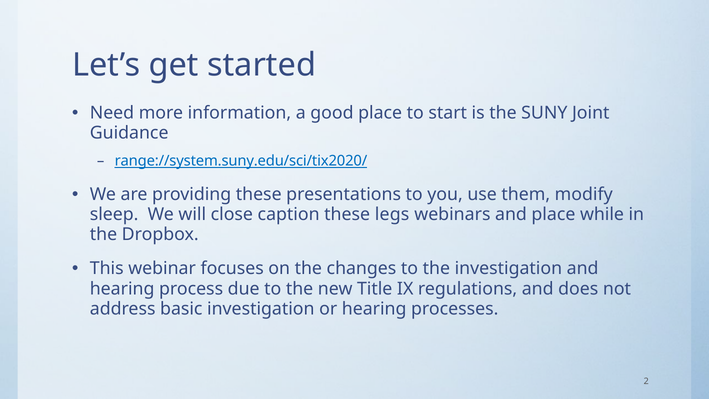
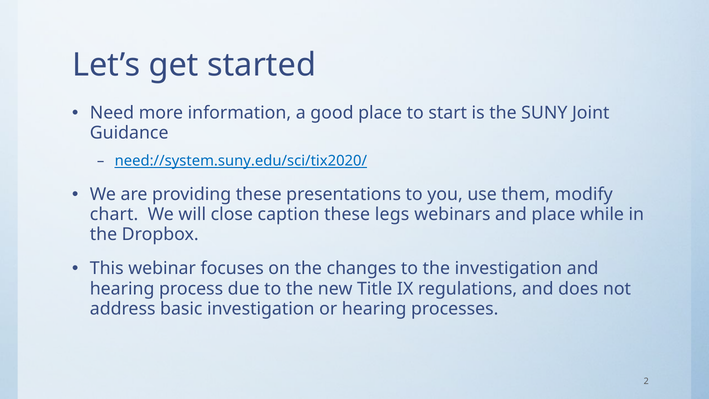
range://system.suny.edu/sci/tix2020/: range://system.suny.edu/sci/tix2020/ -> need://system.suny.edu/sci/tix2020/ (241, 161)
sleep: sleep -> chart (114, 214)
